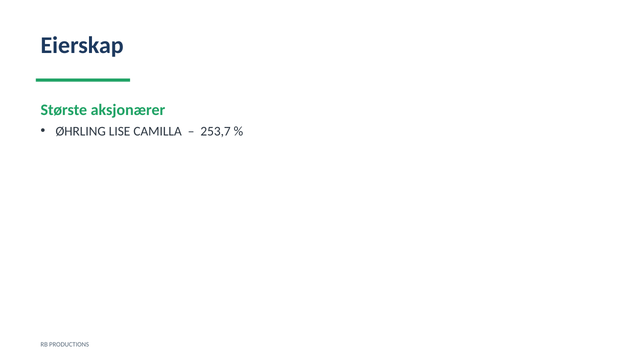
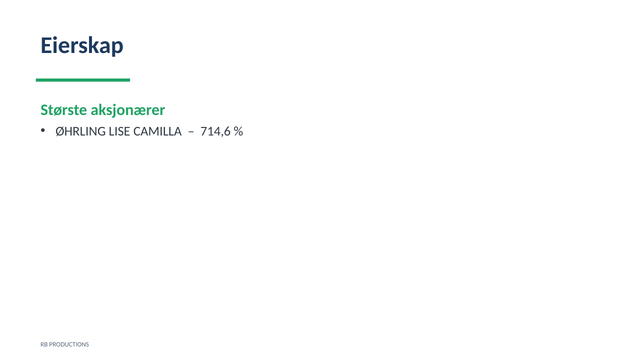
253,7: 253,7 -> 714,6 (216, 131)
